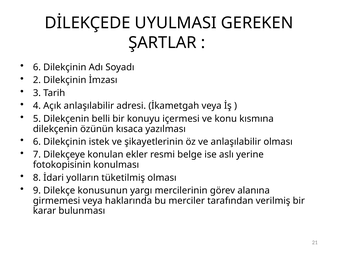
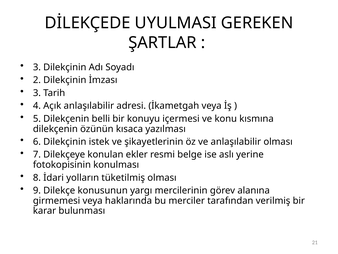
6: 6 -> 3 (37, 67)
